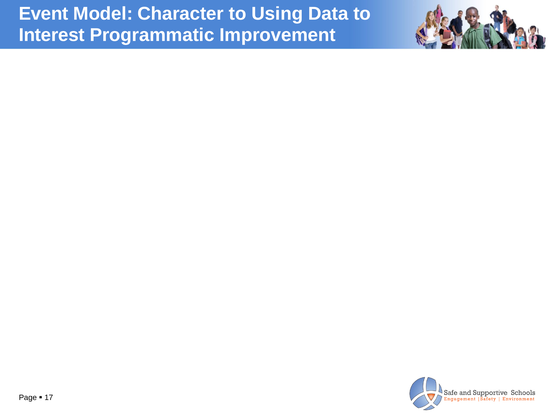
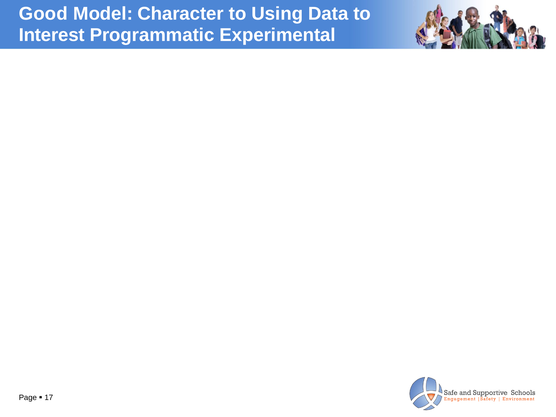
Event: Event -> Good (43, 14)
Improvement: Improvement -> Experimental (278, 35)
